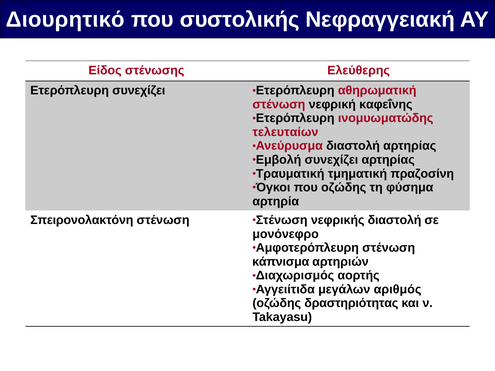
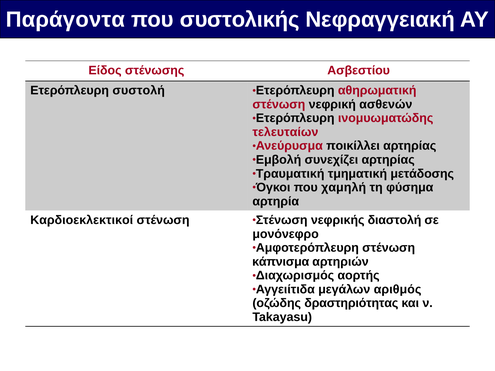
Διουρητικό: Διουρητικό -> Παράγοντα (65, 20)
Ελεύθερης: Ελεύθερης -> Ασβεστίου (359, 70)
Ετερόπλευρη συνεχίζει: συνεχίζει -> συστολή (139, 91)
καφεΐνης: καφεΐνης -> ασθενών (386, 104)
Ανεύρυσμα διαστολή: διαστολή -> ποικίλλει (353, 146)
πραζοσίνη: πραζοσίνη -> μετάδοσης (422, 174)
που οζώδης: οζώδης -> χαμηλή (344, 188)
Σπειρονολακτόνη: Σπειρονολακτόνη -> Καρδιοεκλεκτικοί (82, 220)
